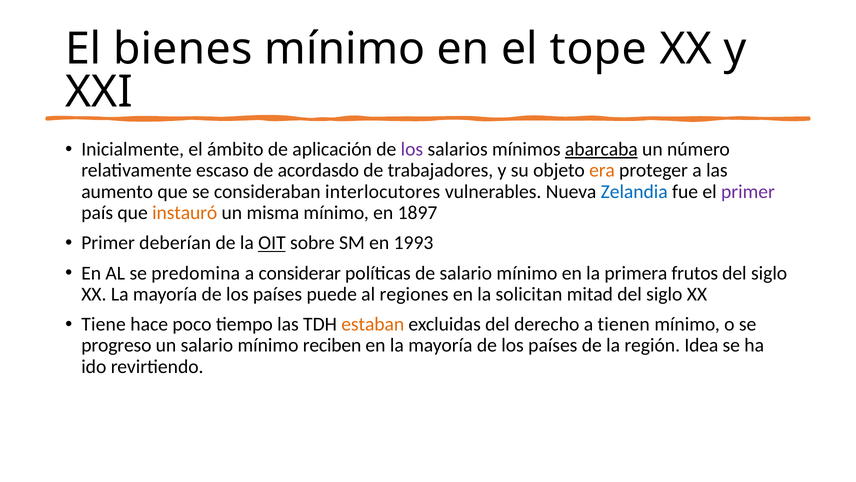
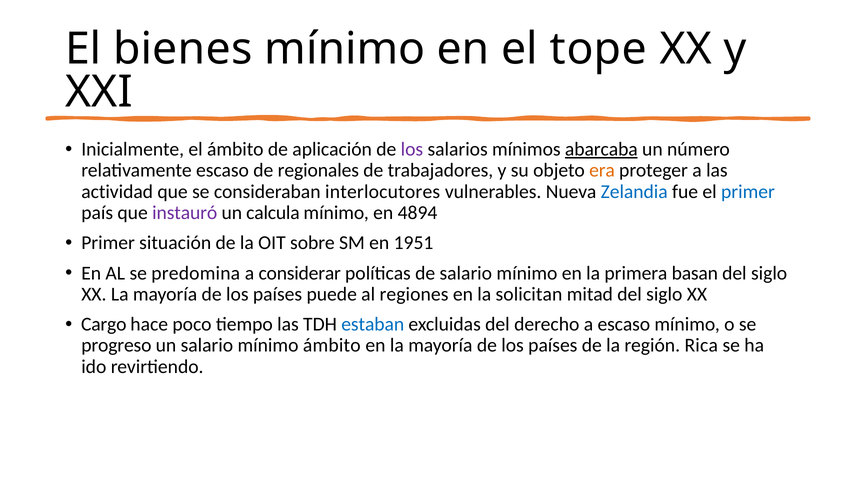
acordasdo: acordasdo -> regionales (318, 170)
aumento: aumento -> actividad (117, 191)
primer colour: purple -> blue (748, 191)
instauró colour: orange -> purple (185, 213)
misma: misma -> calcula (273, 213)
1897: 1897 -> 4894 (418, 213)
deberían: deberían -> situación (175, 243)
OIT underline: present -> none (272, 243)
1993: 1993 -> 1951 (414, 243)
frutos: frutos -> basan (695, 273)
Tiene: Tiene -> Cargo (104, 324)
estaban colour: orange -> blue (373, 324)
a tienen: tienen -> escaso (624, 324)
mínimo reciben: reciben -> ámbito (332, 345)
Idea: Idea -> Rica (701, 345)
